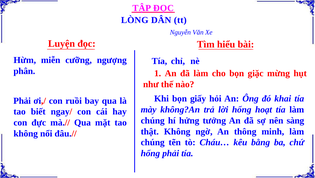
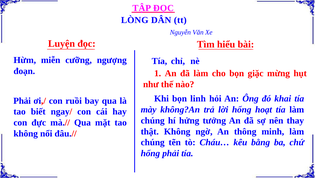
phân: phân -> đoạn (24, 71)
giấy: giấy -> linh (198, 99)
sàng: sàng -> thay (295, 121)
